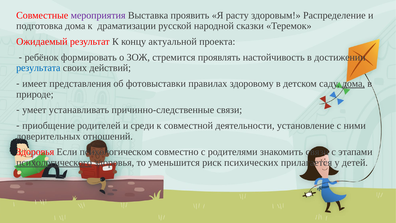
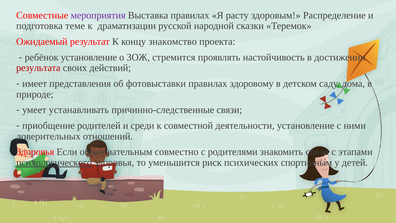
Выставка проявить: проявить -> правилах (190, 15)
подготовка дома: дома -> теме (75, 26)
актуальной: актуальной -> знакомство (173, 42)
ребёнок формировать: формировать -> установление (89, 57)
результата colour: blue -> red (38, 68)
дома underline: present -> none (353, 84)
психологическом: психологическом -> образовательным (116, 152)
прилагается: прилагается -> спортивным (307, 162)
